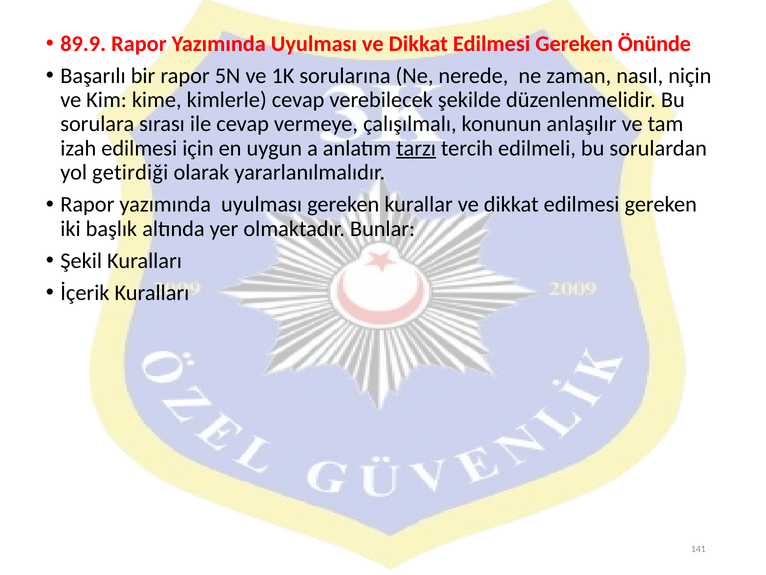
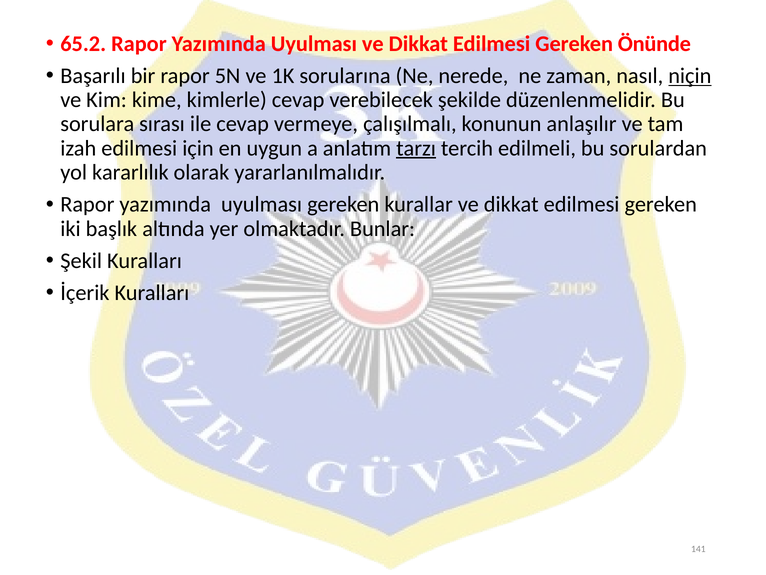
89.9: 89.9 -> 65.2 (83, 44)
niçin underline: none -> present (690, 76)
getirdiği: getirdiği -> kararlılık (130, 172)
